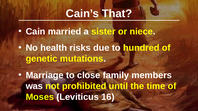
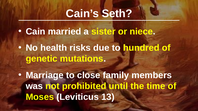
That: That -> Seth (117, 14)
16: 16 -> 13 (108, 97)
